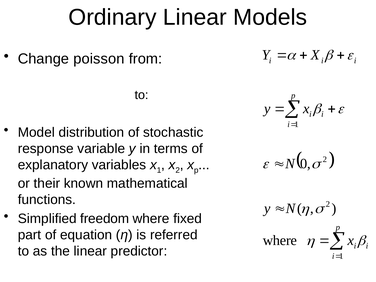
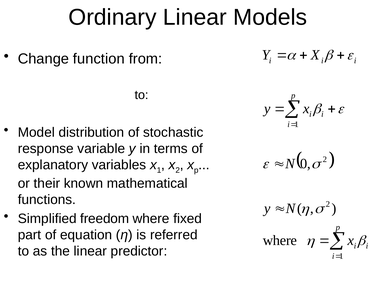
poisson: poisson -> function (99, 59)
